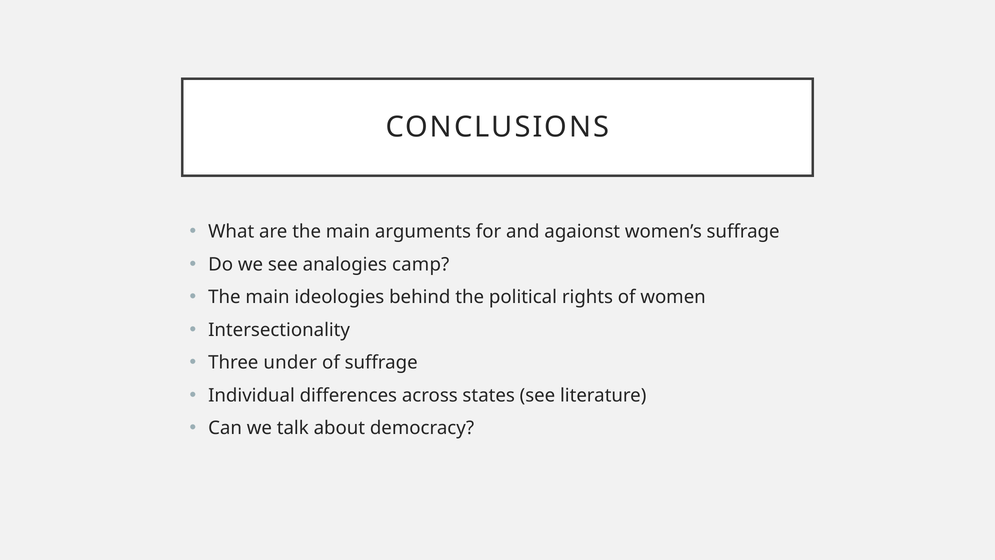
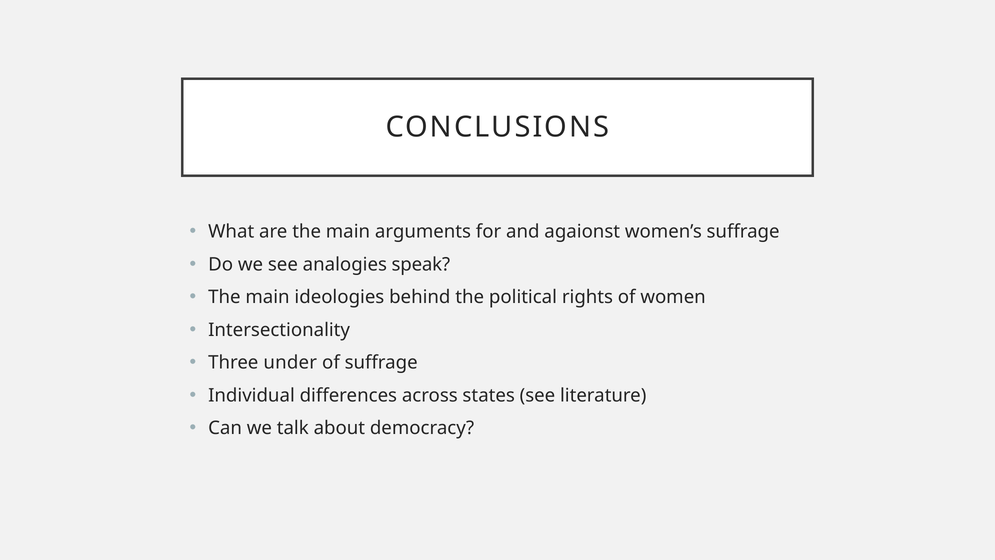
camp: camp -> speak (421, 264)
